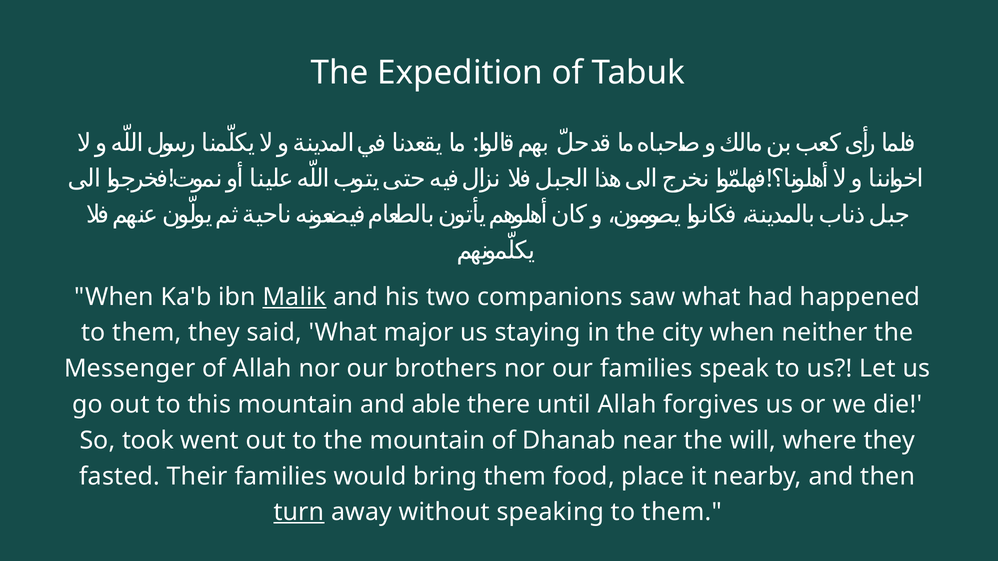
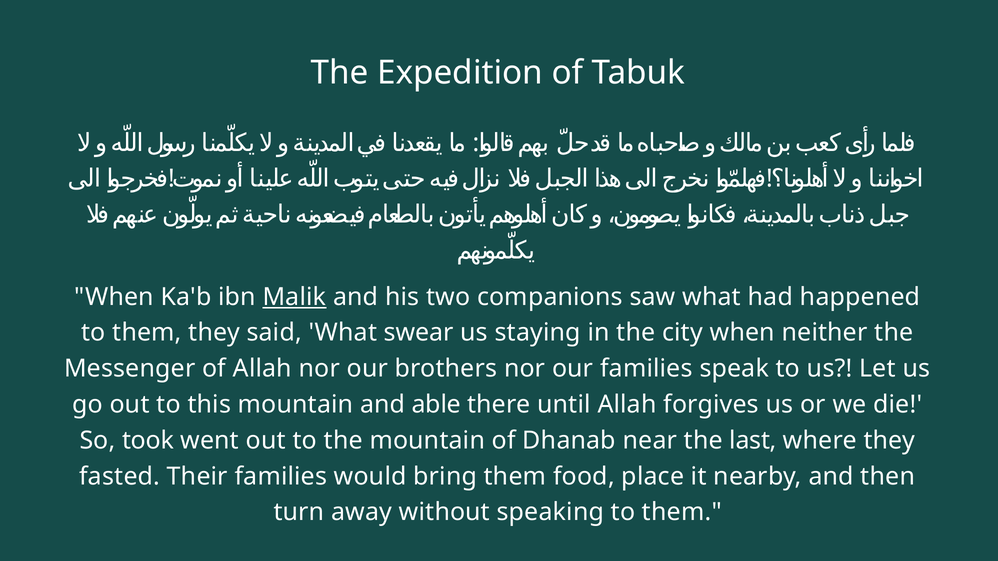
major: major -> swear (419, 333)
will: will -> last (753, 441)
turn underline: present -> none (299, 513)
